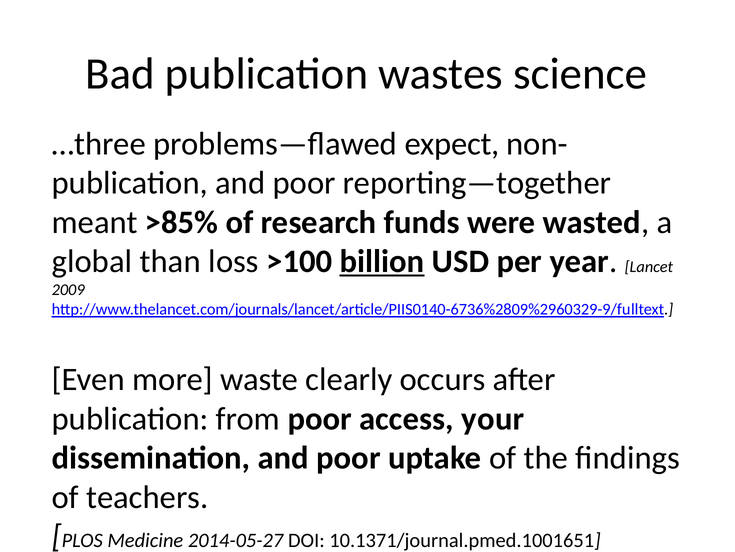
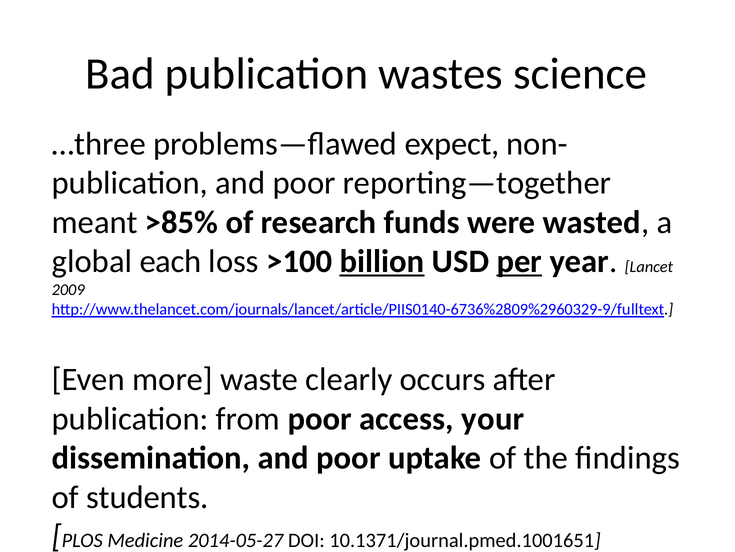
than: than -> each (170, 261)
per underline: none -> present (519, 261)
teachers: teachers -> students (147, 497)
